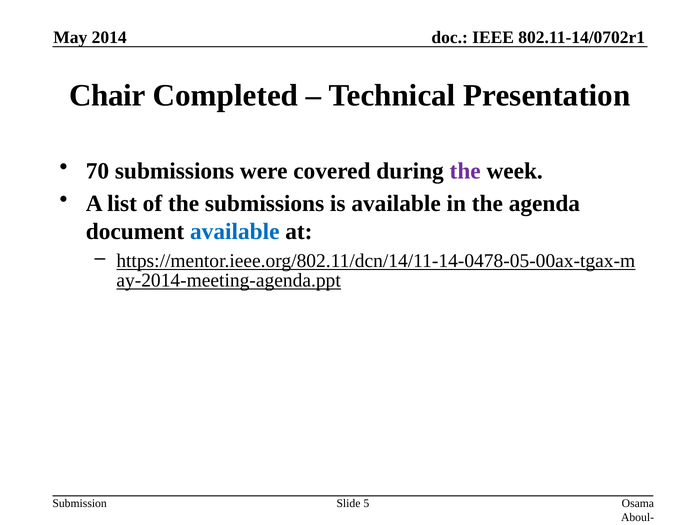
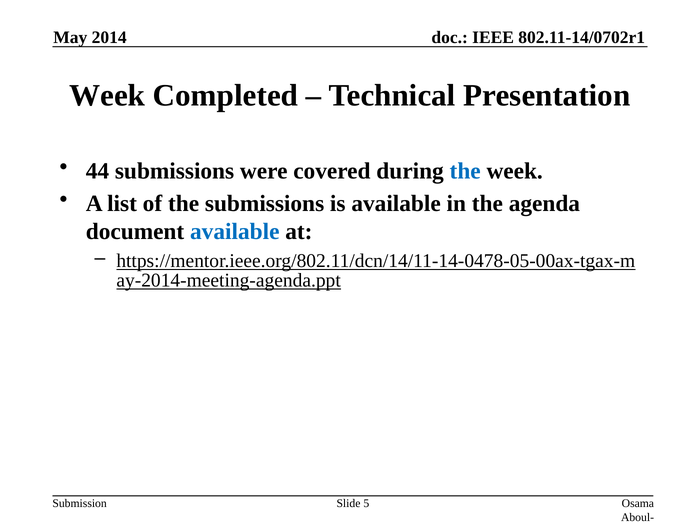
Chair: Chair -> Week (107, 95)
70: 70 -> 44 (97, 171)
the colour: purple -> blue (465, 171)
